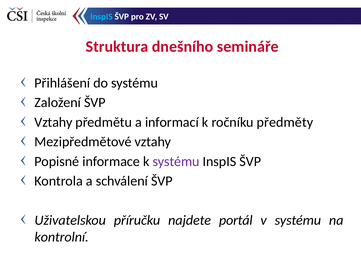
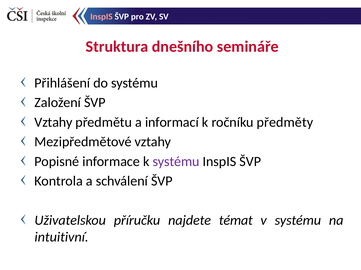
InspIS colour: light blue -> pink (101, 17)
portál: portál -> témat (236, 221)
kontrolní: kontrolní -> intuitivní (61, 238)
